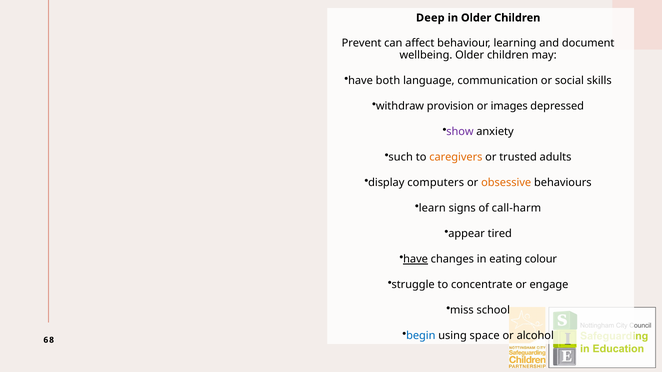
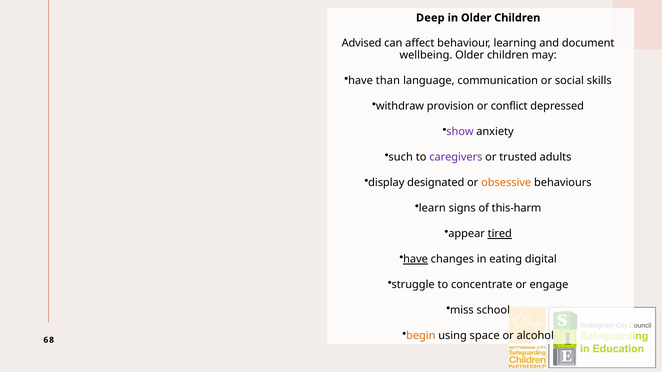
Prevent: Prevent -> Advised (362, 43)
both: both -> than (388, 81)
images: images -> conflict (509, 106)
caregivers colour: orange -> purple (456, 157)
computers: computers -> designated (436, 183)
call‑harm: call‑harm -> this‑harm (517, 208)
tired underline: none -> present (500, 234)
colour: colour -> digital (541, 259)
begin colour: blue -> orange (421, 336)
